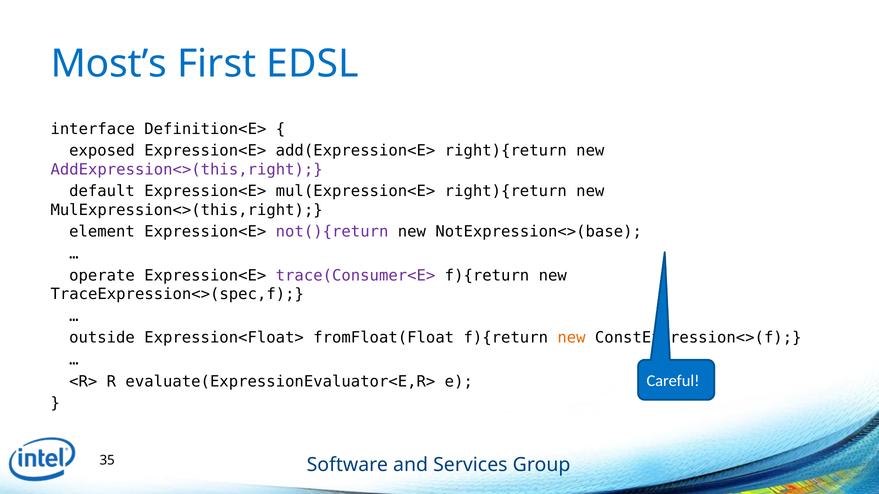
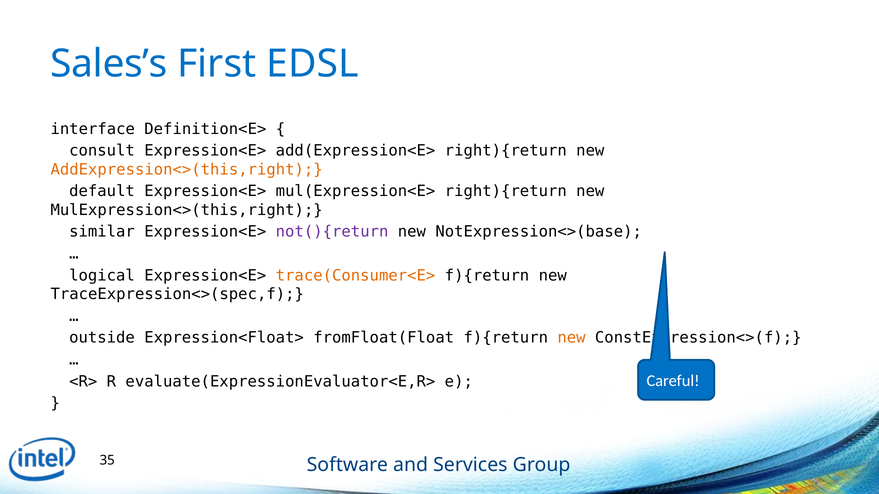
Most’s: Most’s -> Sales’s (109, 64)
exposed: exposed -> consult (102, 151)
AddExpression<>(this,right colour: purple -> orange (187, 170)
element: element -> similar (102, 232)
operate: operate -> logical (102, 276)
trace(Consumer<E> colour: purple -> orange (356, 276)
